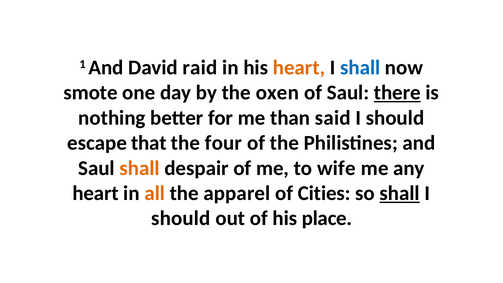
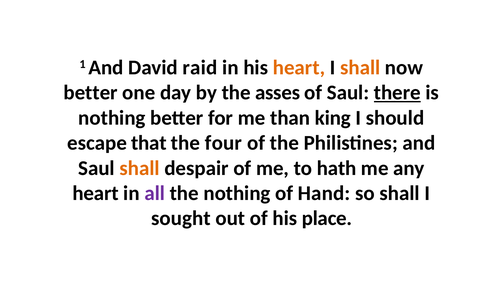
shall colour: blue -> orange (360, 67)
smote: smote -> better (91, 93)
oxen: oxen -> asses (278, 93)
said: said -> king (333, 118)
wife: wife -> hath (337, 168)
all colour: orange -> purple (155, 193)
the apparel: apparel -> nothing (237, 193)
Cities: Cities -> Hand (324, 193)
shall underline: present -> none (400, 193)
should: should -> sought (181, 218)
